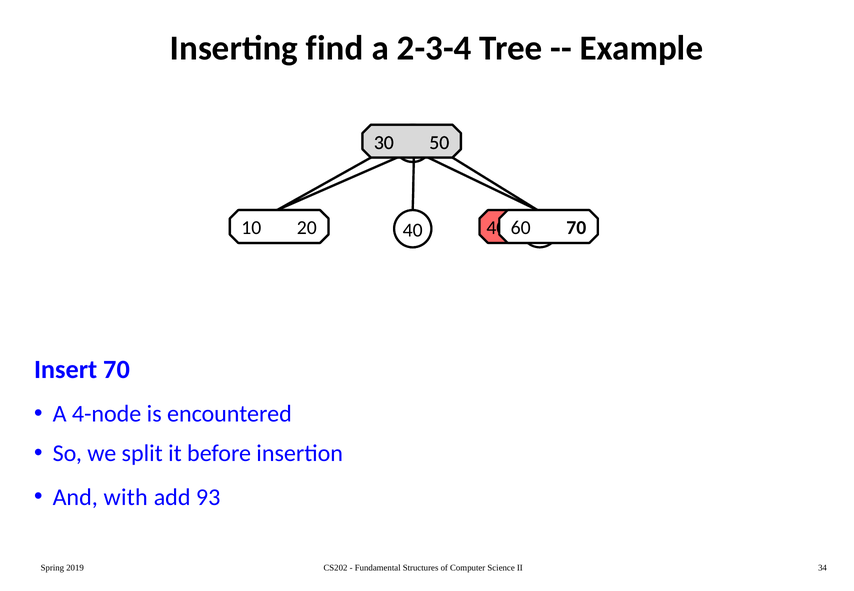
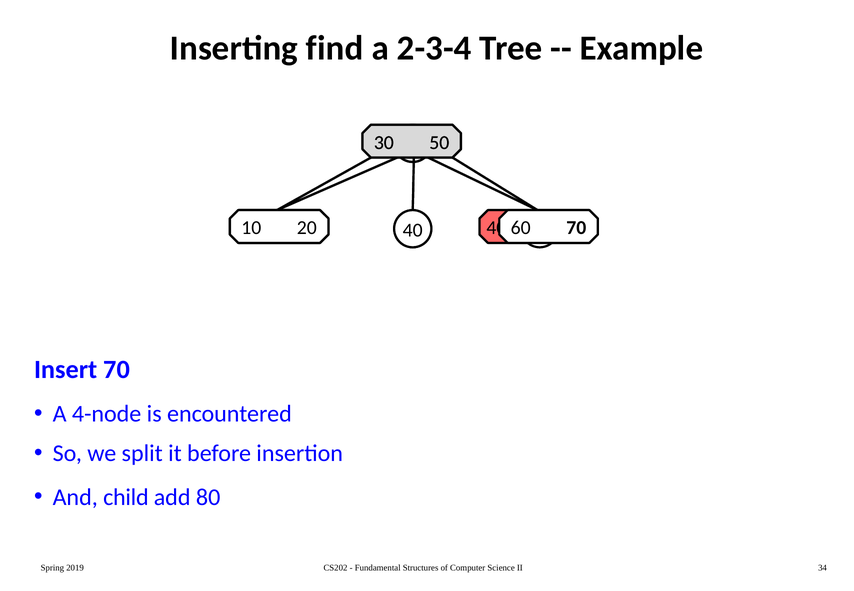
with: with -> child (126, 497)
93: 93 -> 80 (208, 497)
